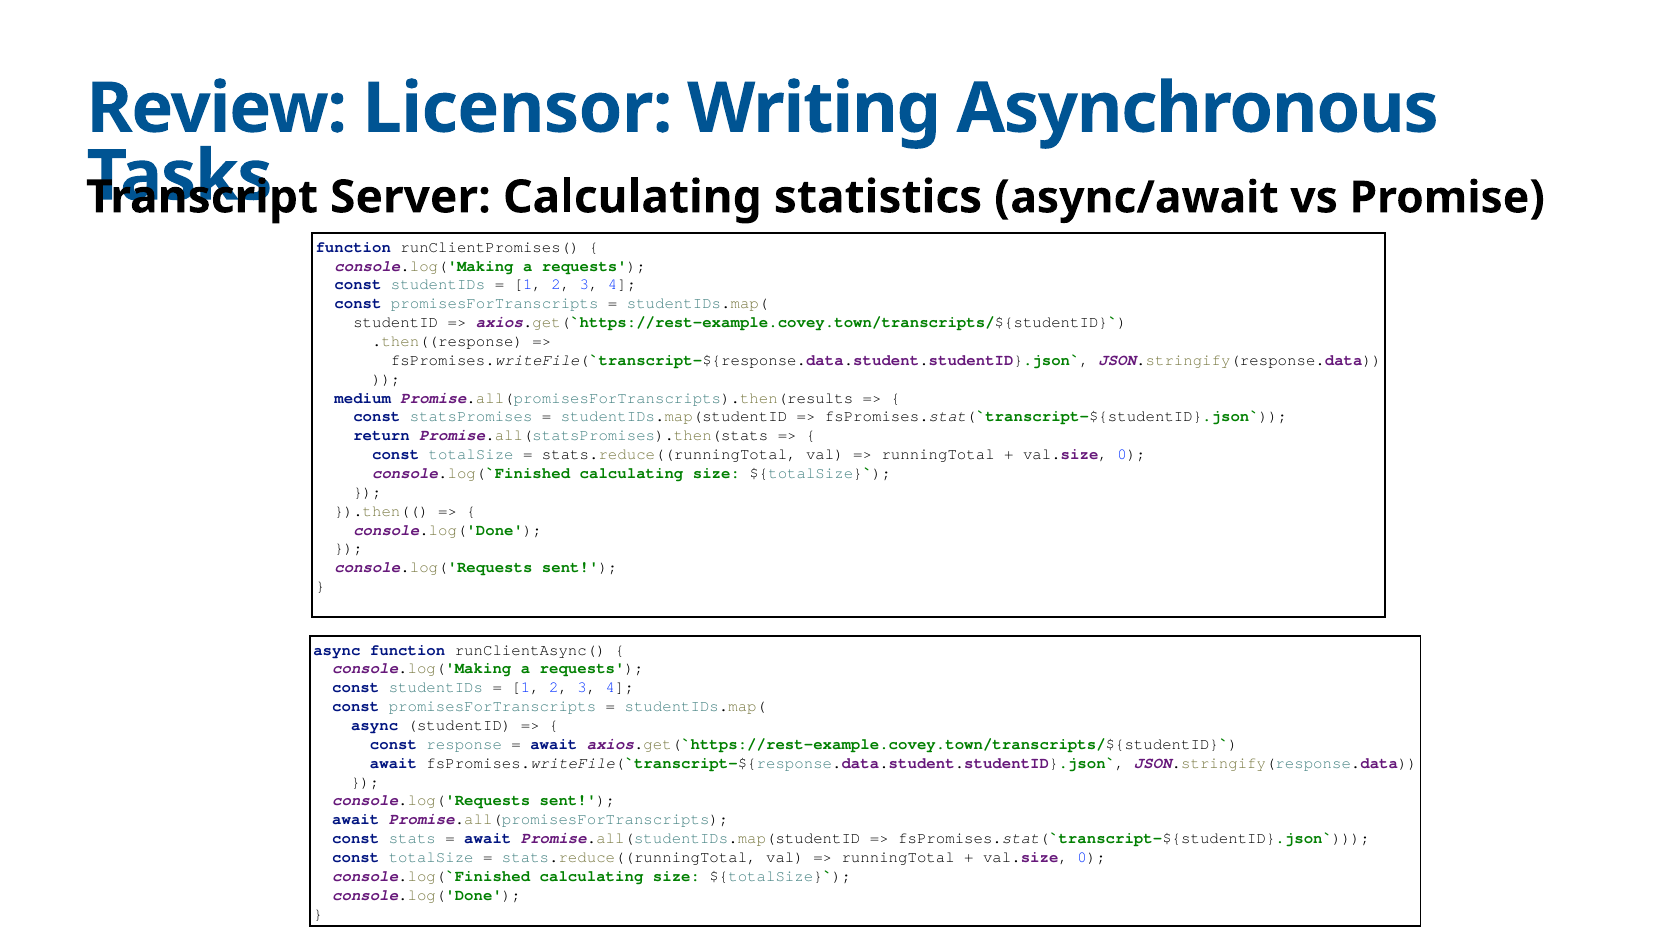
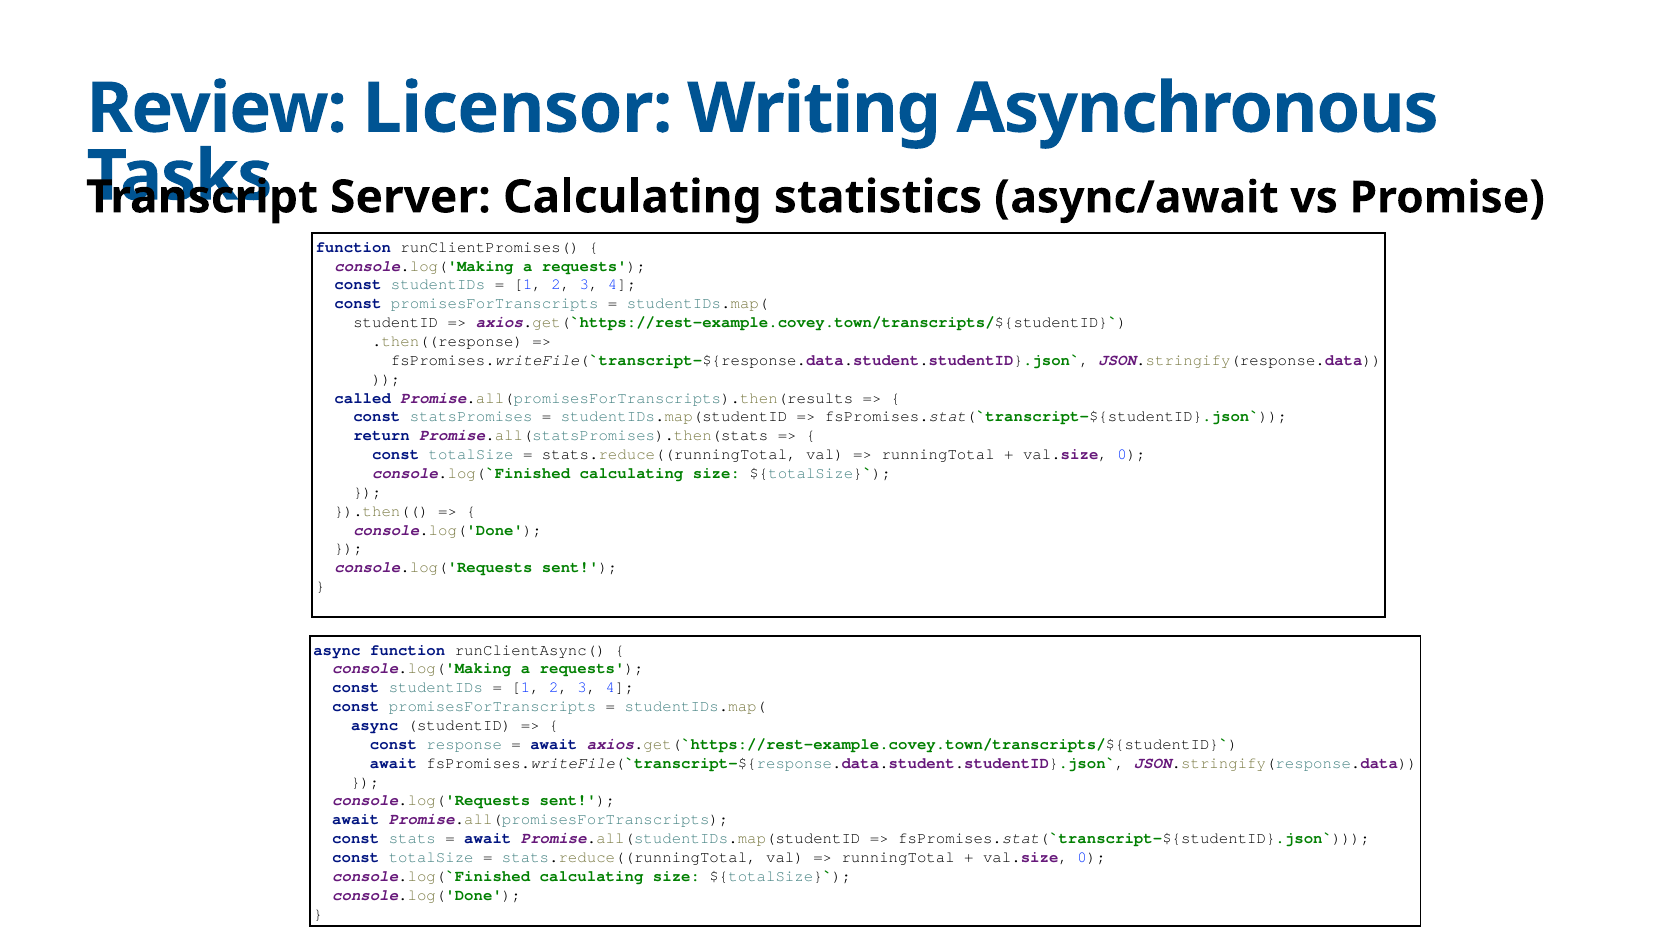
medium: medium -> called (363, 398)
